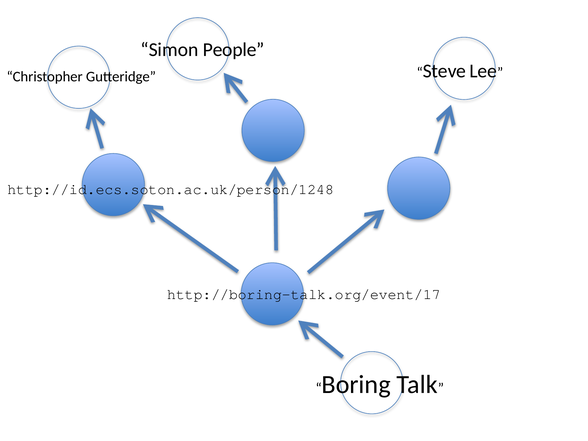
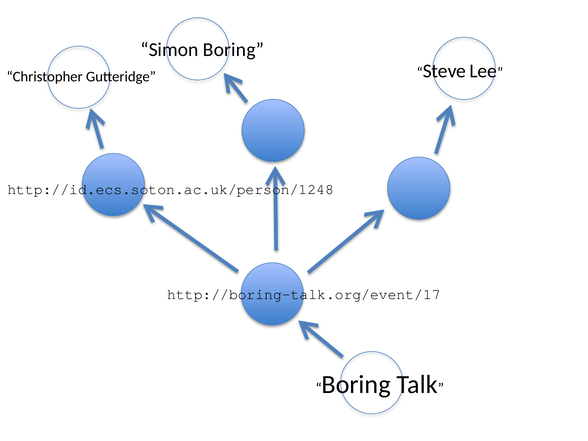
Simon People: People -> Boring (233, 50)
